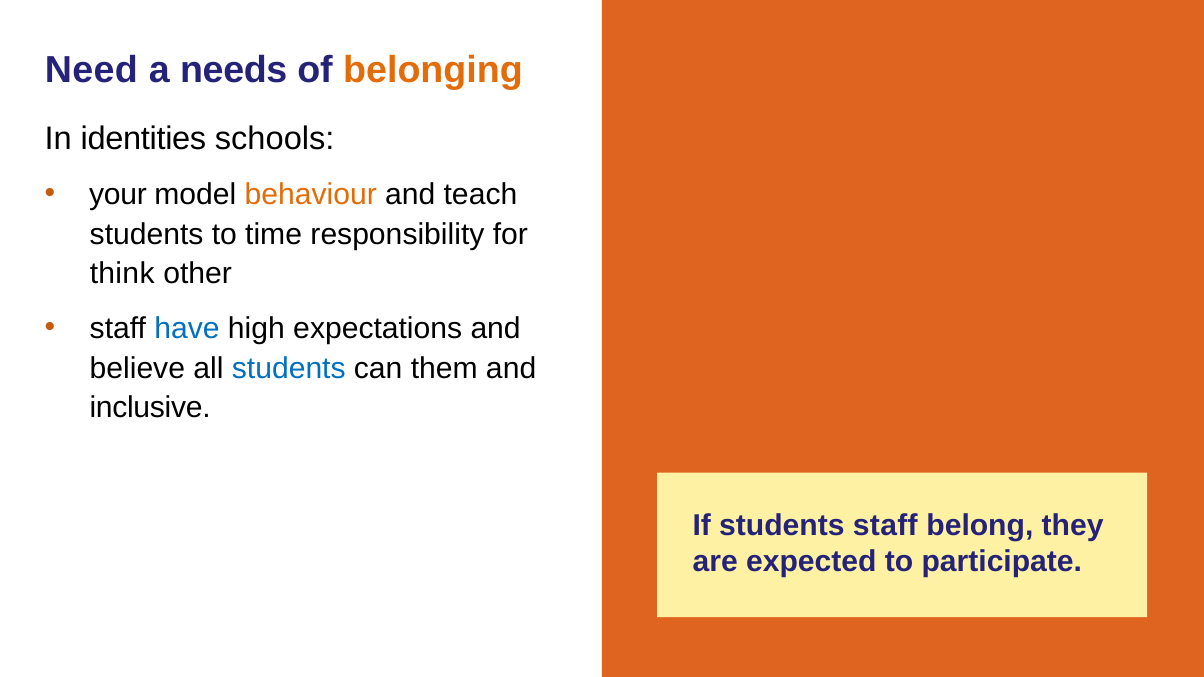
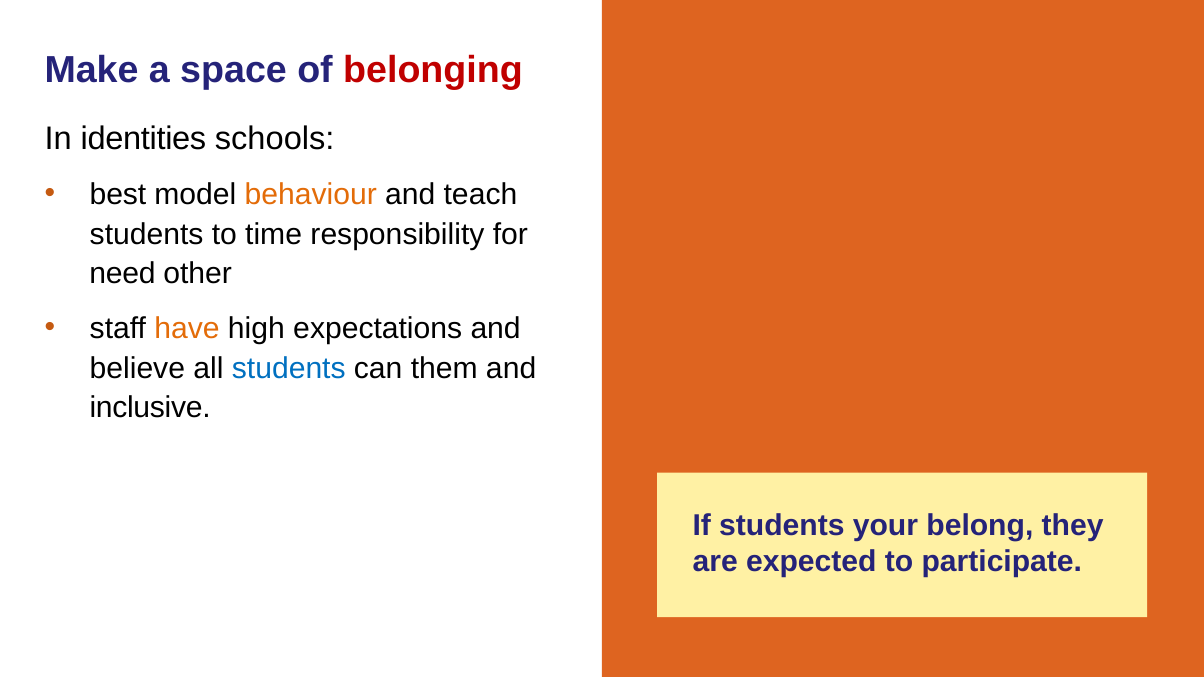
Need: Need -> Make (92, 70)
needs: needs -> space (234, 70)
belonging colour: orange -> red (433, 70)
your: your -> best (118, 195)
think: think -> need (122, 274)
have colour: blue -> orange (187, 329)
students staff: staff -> your (885, 526)
